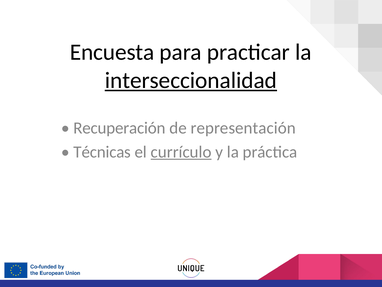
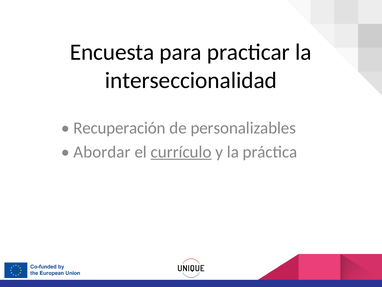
interseccionalidad underline: present -> none (191, 80)
representación: representación -> personalizables (243, 128)
Técnicas: Técnicas -> Abordar (102, 152)
